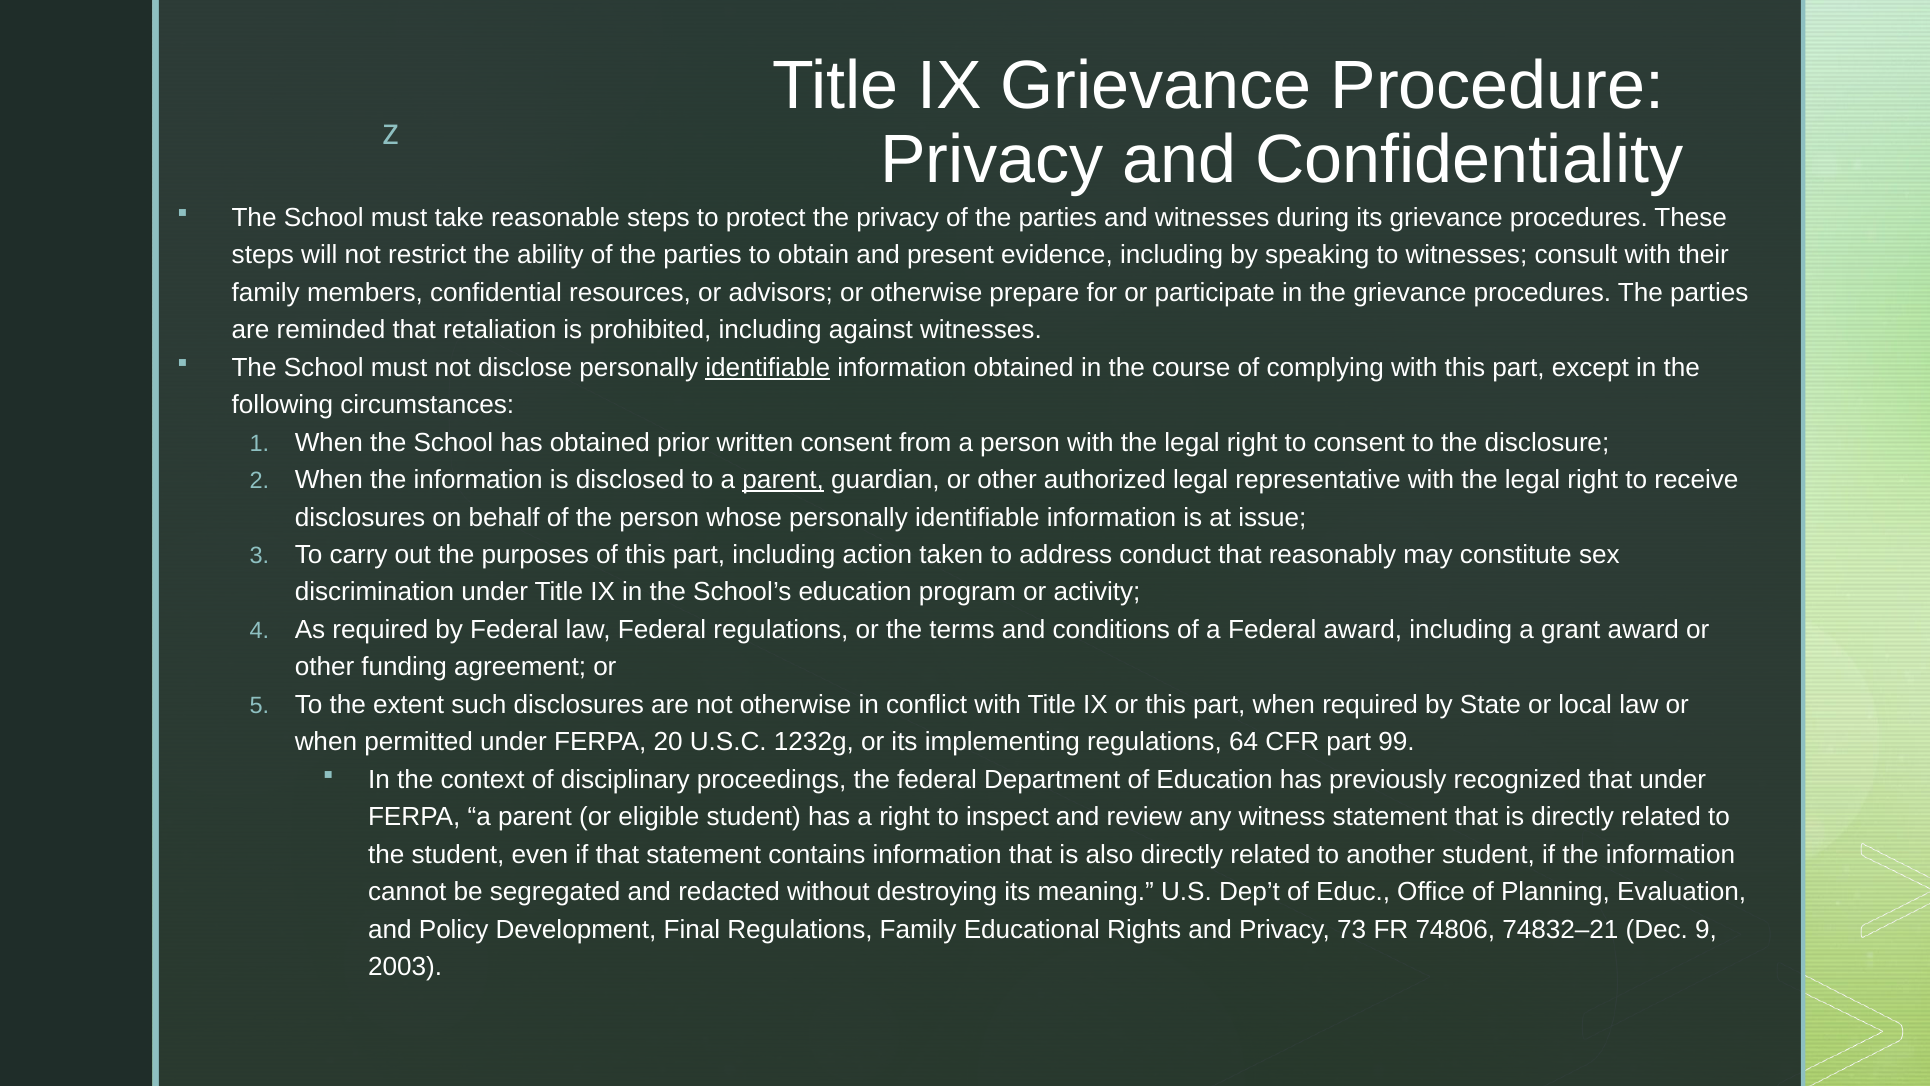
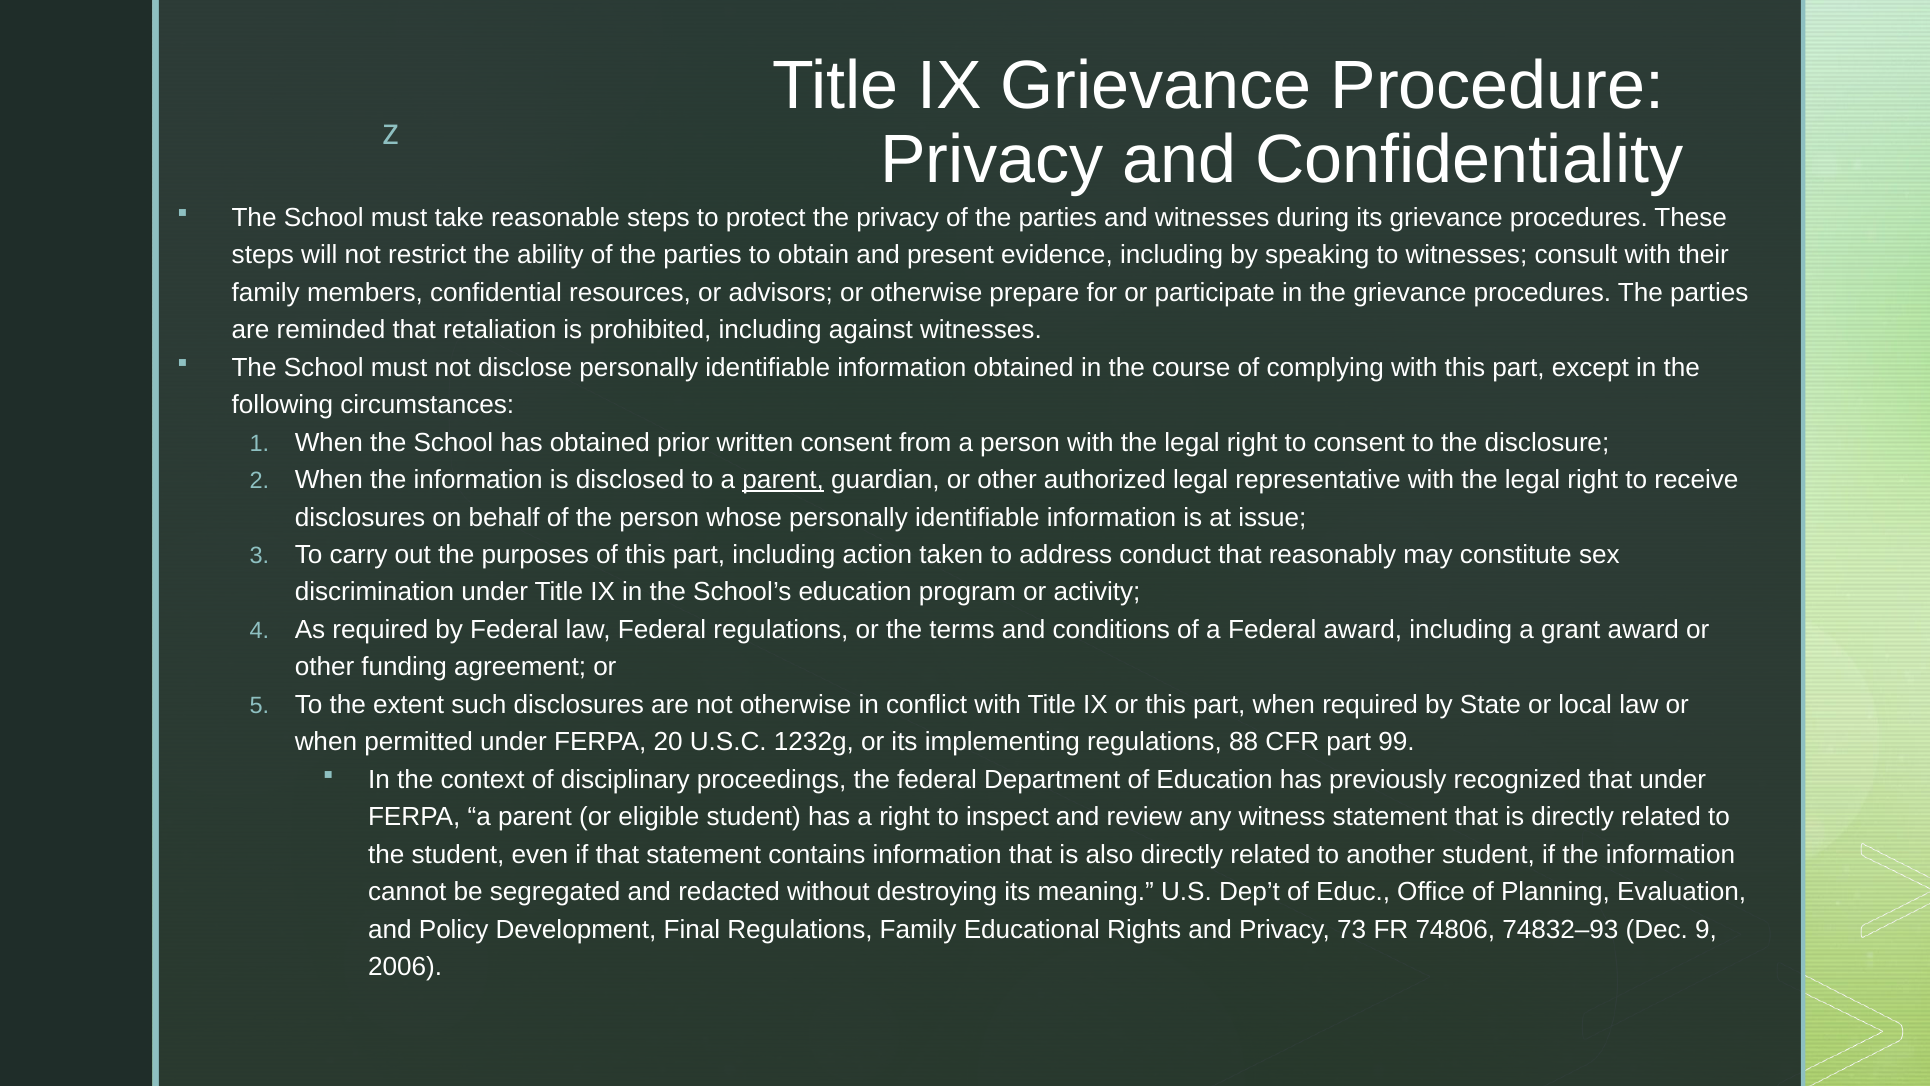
identifiable underline: present -> none (768, 367)
64: 64 -> 88 (1244, 742)
74832–21: 74832–21 -> 74832–93 (1560, 929)
2003: 2003 -> 2006 (405, 967)
